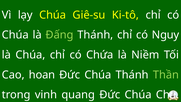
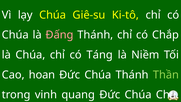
Đấng colour: light green -> pink (60, 35)
Nguy: Nguy -> Chắp (165, 35)
Chứa: Chứa -> Táng (100, 55)
